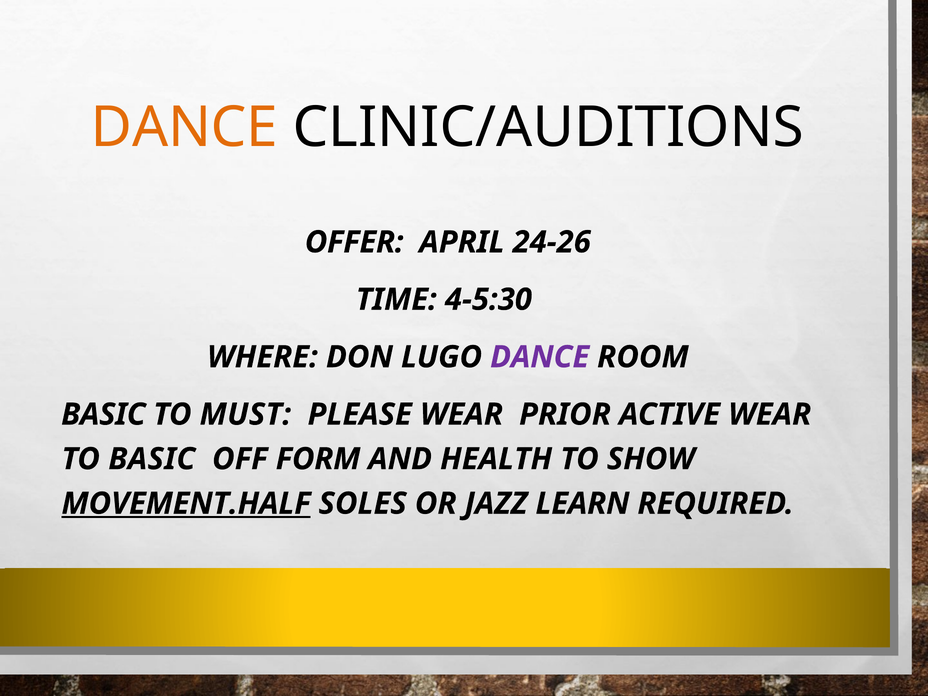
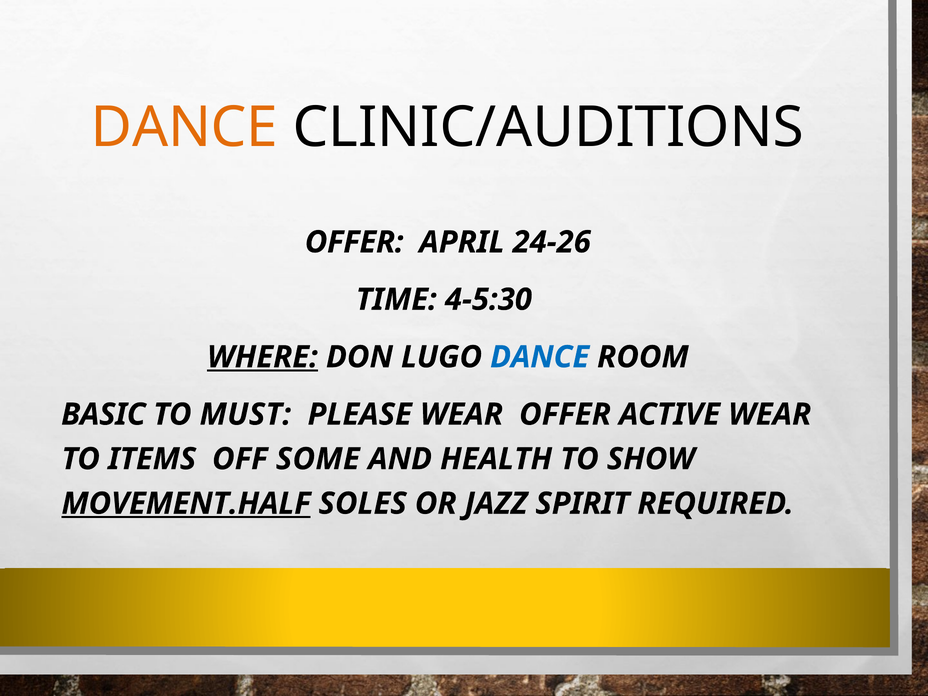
WHERE underline: none -> present (263, 357)
DANCE colour: purple -> blue (540, 357)
WEAR PRIOR: PRIOR -> OFFER (565, 414)
TO BASIC: BASIC -> ITEMS (152, 459)
FORM: FORM -> SOME (318, 459)
LEARN: LEARN -> SPIRIT (582, 504)
